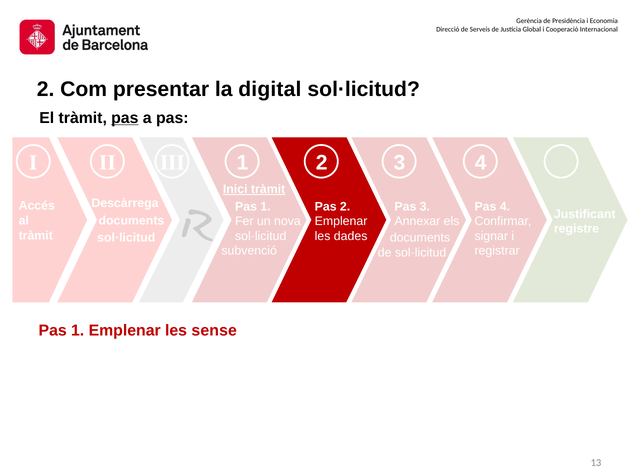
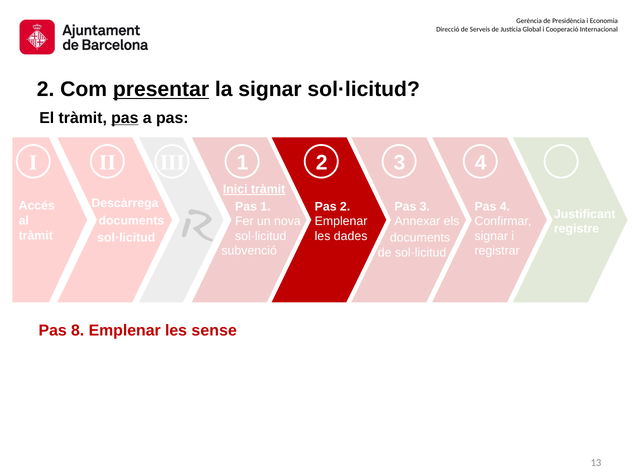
presentar underline: none -> present (161, 89)
la digital: digital -> signar (270, 89)
1: 1 -> 8 (78, 330)
